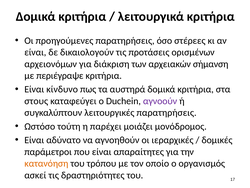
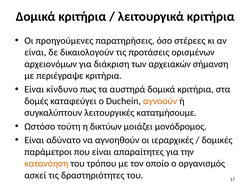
στους: στους -> δομές (36, 101)
αγνοούν colour: purple -> orange (160, 101)
λειτουργικές παρατηρήσεις: παρατηρήσεις -> κατατμήσουμε (167, 112)
παρέχει: παρέχει -> δικτύων (106, 126)
